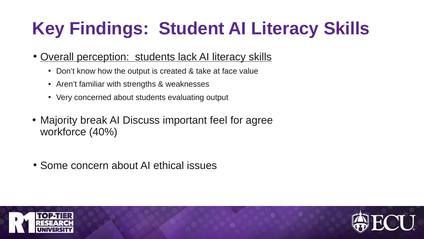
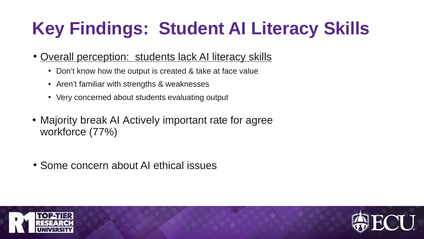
Discuss: Discuss -> Actively (141, 120)
feel: feel -> rate (219, 120)
40%: 40% -> 77% (103, 132)
